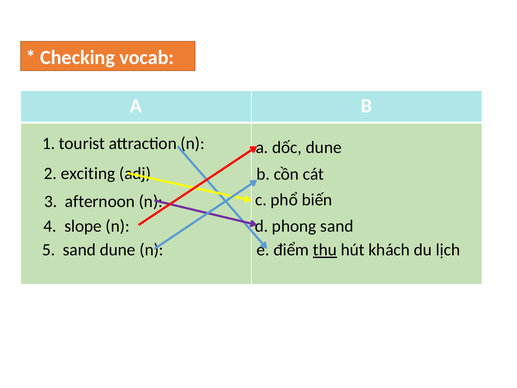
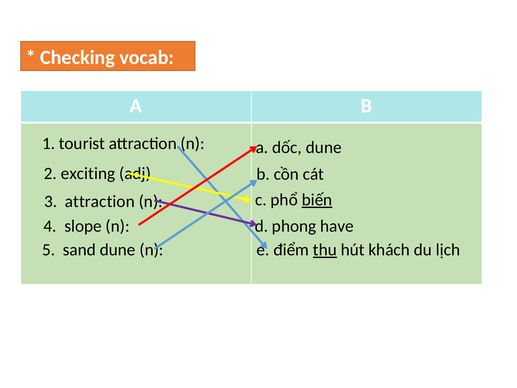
biến underline: none -> present (317, 200)
3 afternoon: afternoon -> attraction (100, 201)
phong sand: sand -> have (337, 226)
